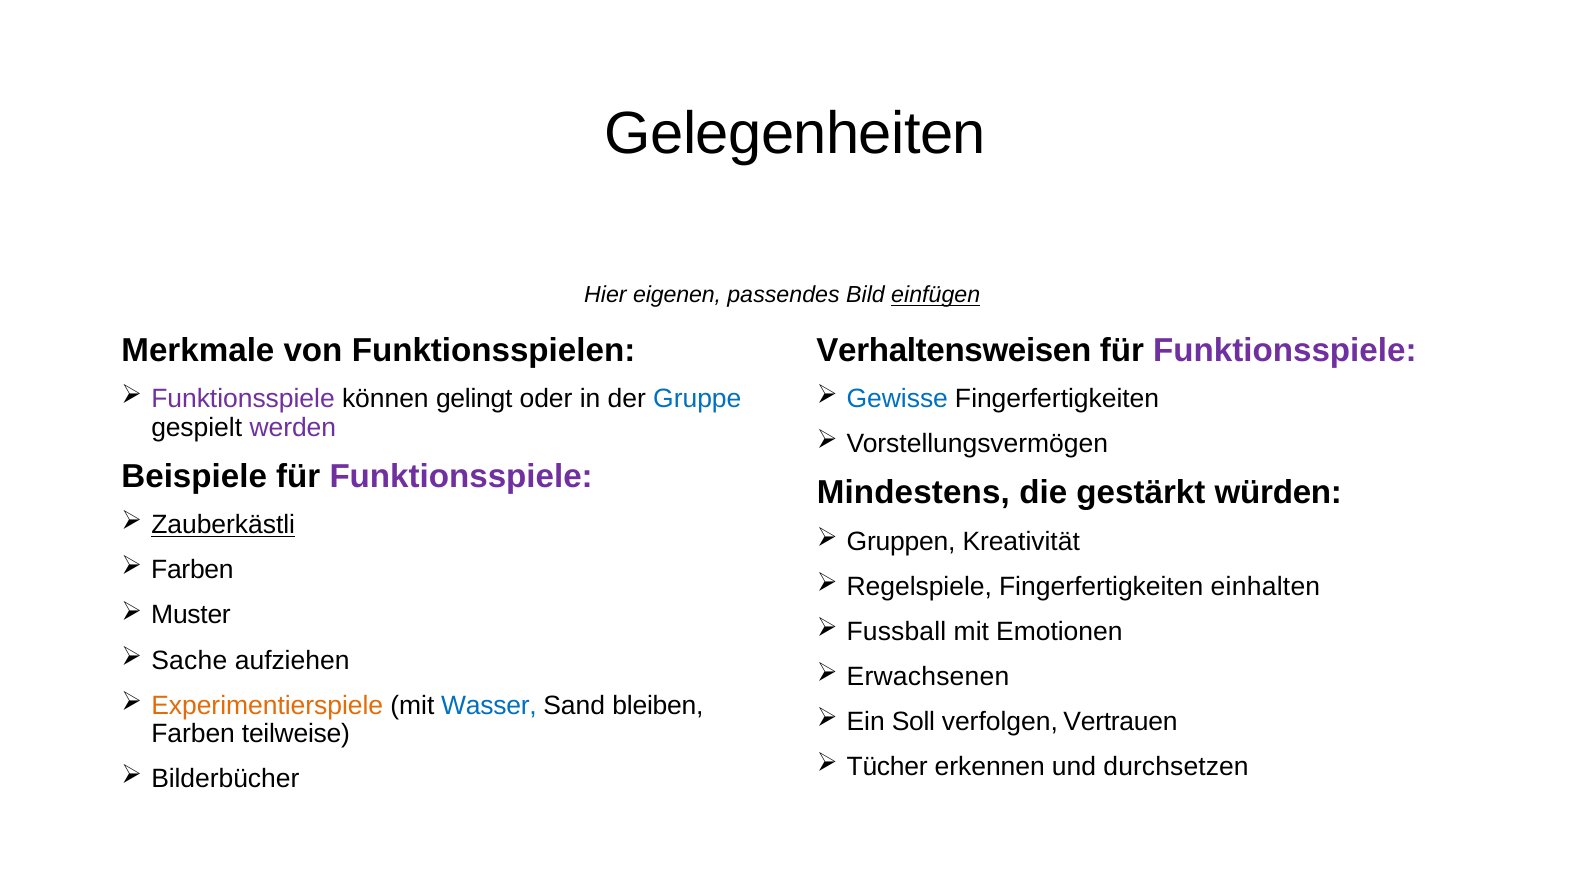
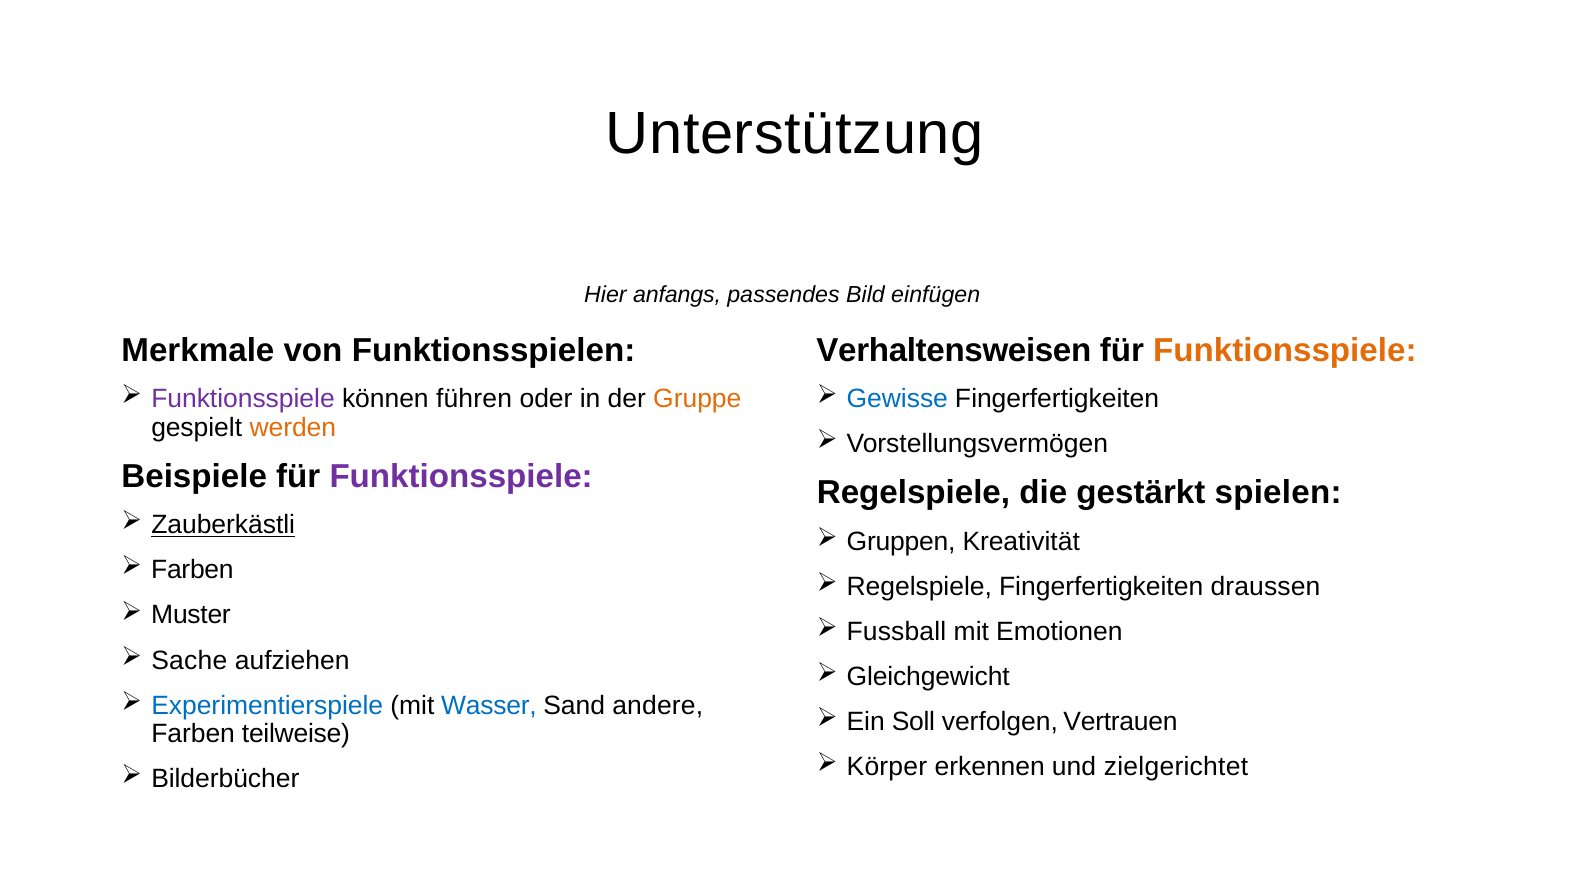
Gelegenheiten: Gelegenheiten -> Unterstützung (795, 134)
eigenen: eigenen -> anfangs (677, 295)
einfügen underline: present -> none (936, 295)
Funktionsspiele colour: purple -> orange (1285, 350)
gelingt: gelingt -> führen (474, 399)
Gruppe colour: blue -> orange (697, 399)
werden colour: purple -> orange (293, 428)
Mindestens: Mindestens -> Regelspiele (913, 493)
würden: würden -> spielen (1278, 493)
einhalten: einhalten -> draussen (1266, 587)
Erwachsenen: Erwachsenen -> Gleichgewicht (928, 677)
Experimentierspiele colour: orange -> blue (267, 706)
bleiben: bleiben -> andere (658, 706)
Tücher: Tücher -> Körper (887, 767)
durchsetzen: durchsetzen -> zielgerichtet (1176, 767)
